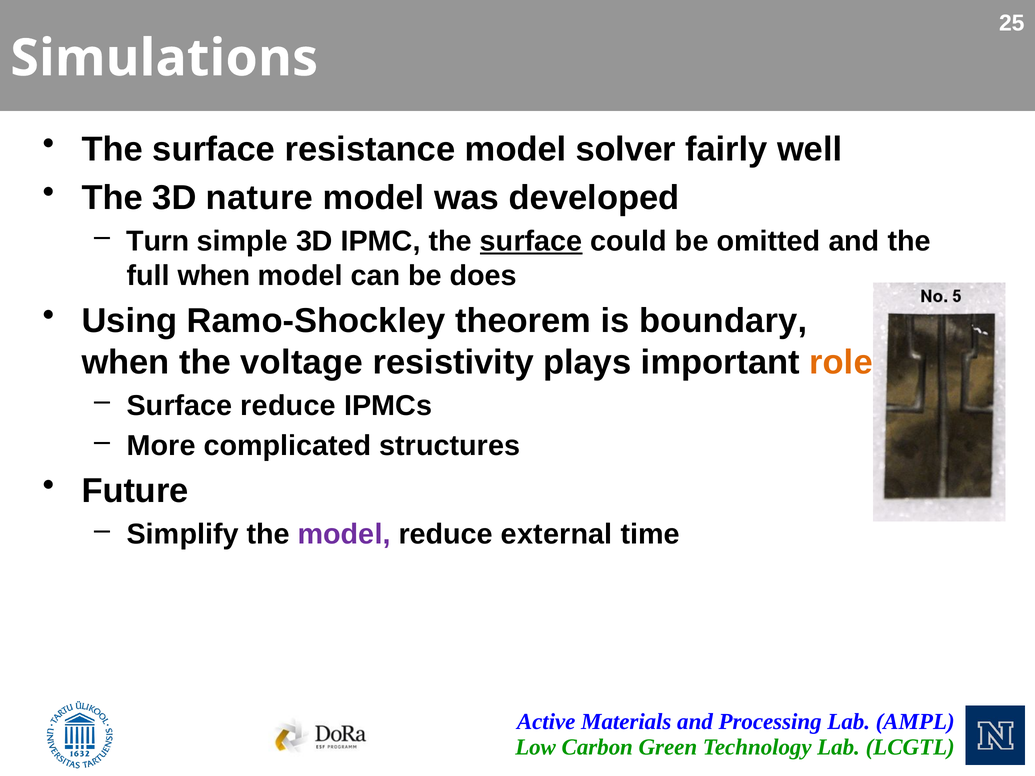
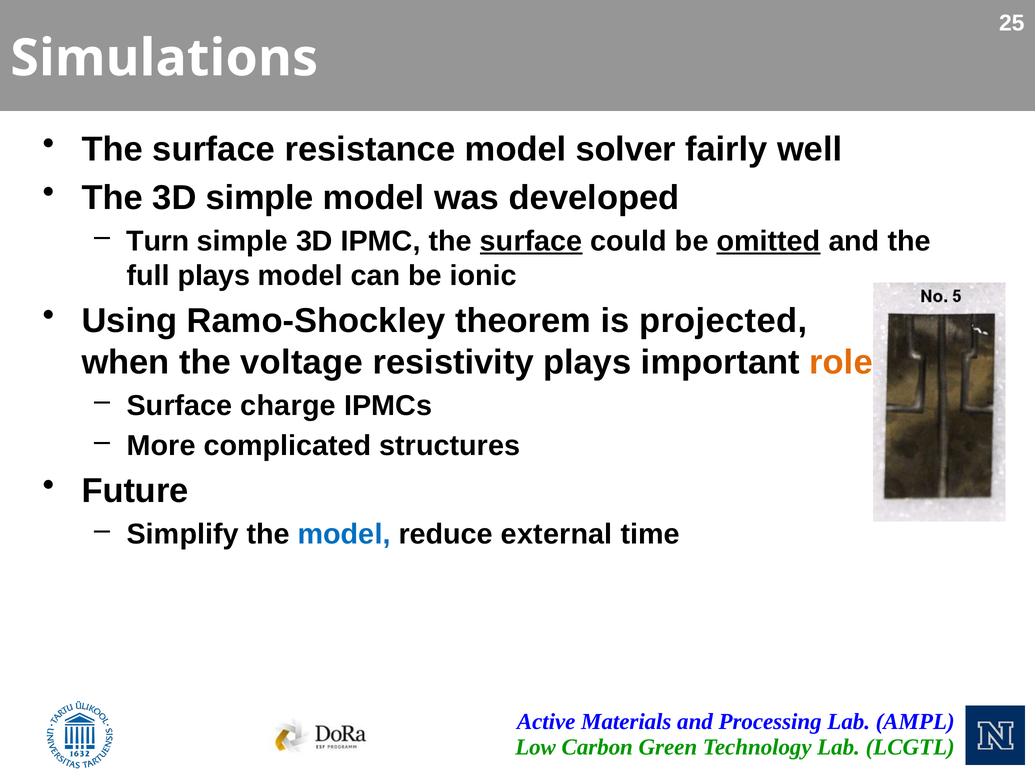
3D nature: nature -> simple (260, 198)
omitted underline: none -> present (768, 241)
full when: when -> plays (214, 276)
does: does -> ionic (483, 276)
boundary: boundary -> projected (723, 321)
Surface reduce: reduce -> charge (288, 406)
model colour: purple -> blue (344, 534)
